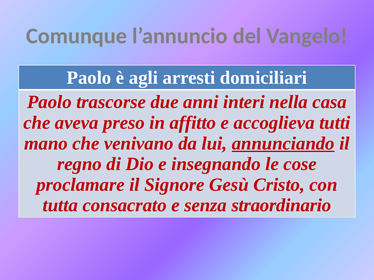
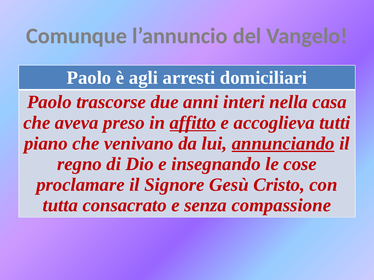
affitto underline: none -> present (193, 123)
mano: mano -> piano (46, 144)
straordinario: straordinario -> compassione (281, 206)
